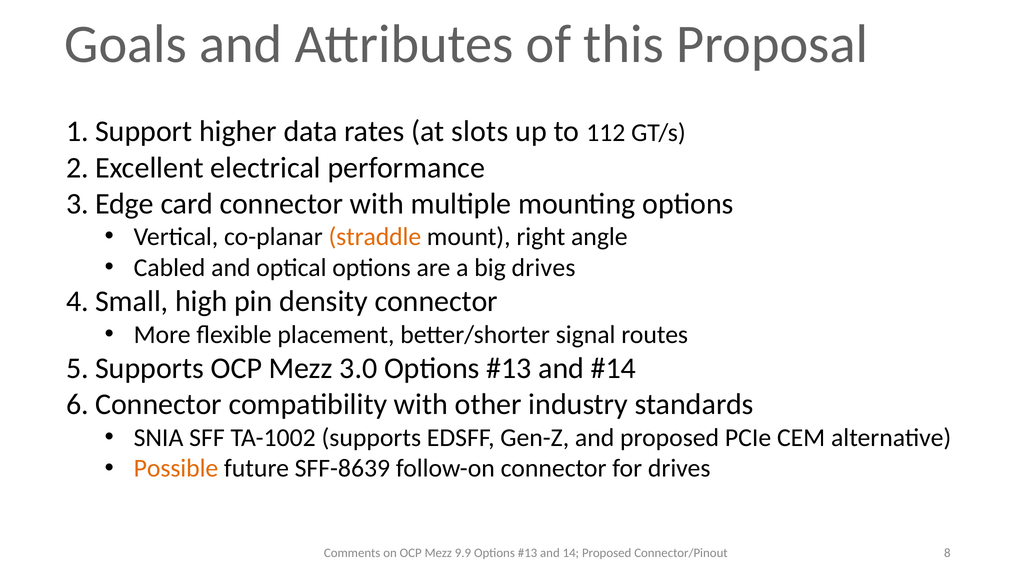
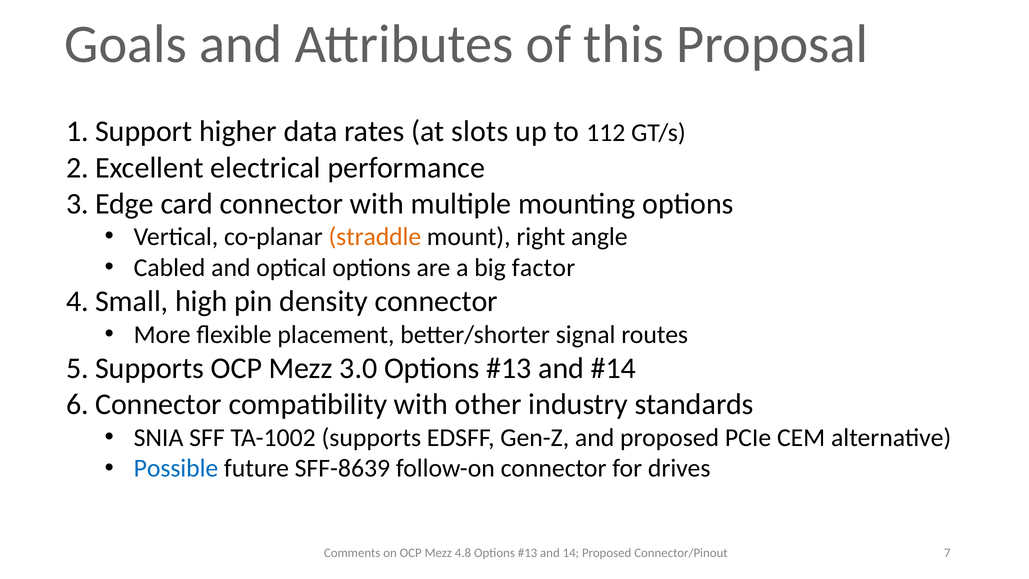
big drives: drives -> factor (544, 268)
Possible colour: orange -> blue (176, 468)
9.9: 9.9 -> 4.8 (463, 553)
8: 8 -> 7 (947, 553)
